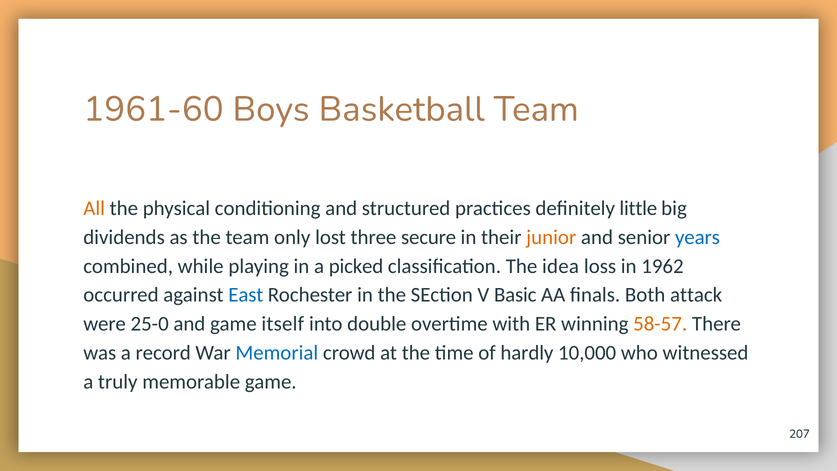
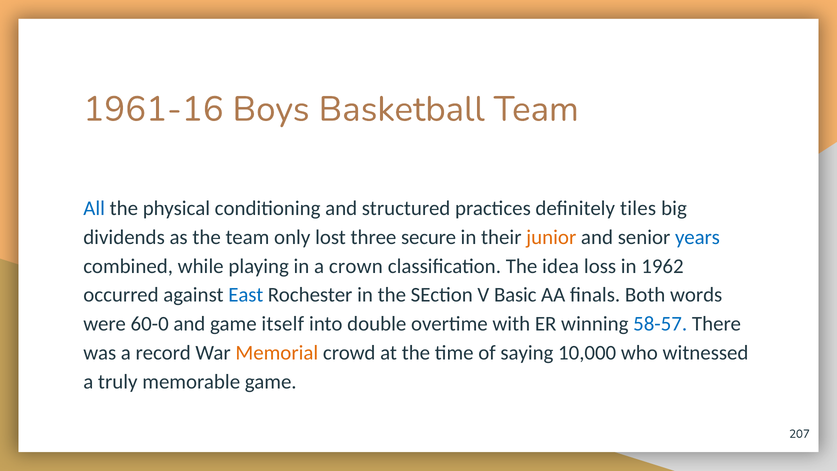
1961-60: 1961-60 -> 1961-16 (153, 109)
All colour: orange -> blue (94, 208)
little: little -> tiles (638, 208)
picked: picked -> crown (356, 266)
attack: attack -> words (696, 295)
25-0: 25-0 -> 60-0 (150, 324)
58-57 colour: orange -> blue (660, 324)
Memorial colour: blue -> orange (277, 353)
hardly: hardly -> saying (527, 353)
